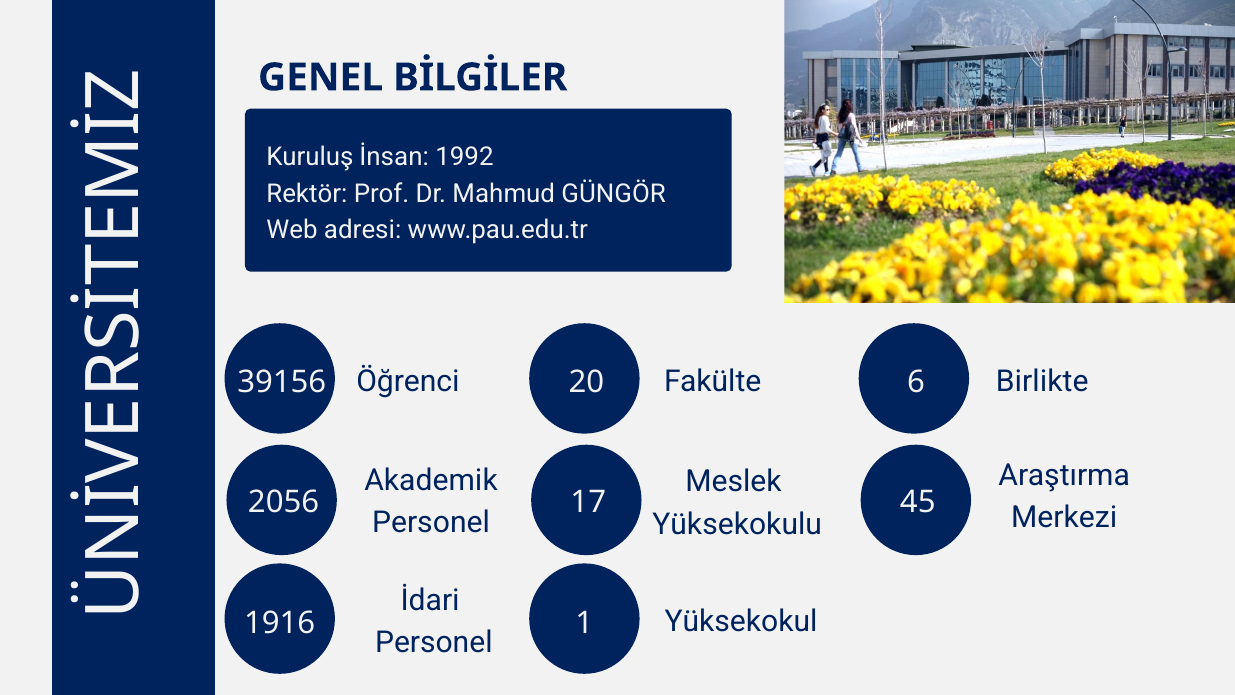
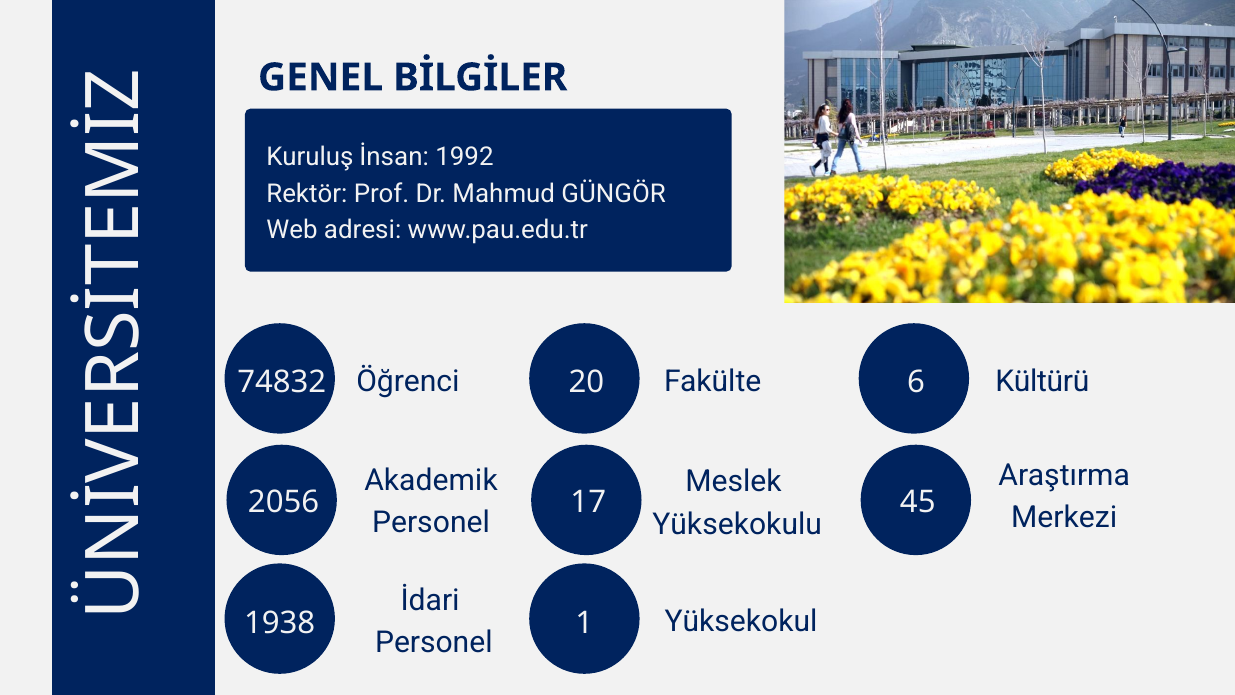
39156: 39156 -> 74832 (282, 382)
Birlikte: Birlikte -> Kültürü (1042, 381)
1916: 1916 -> 1938 (280, 623)
